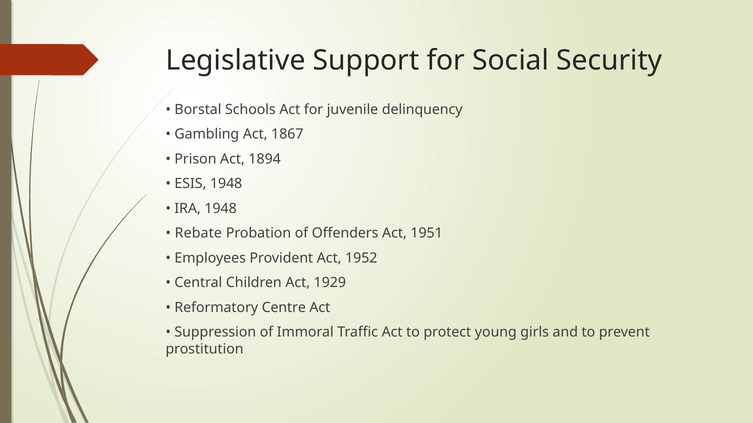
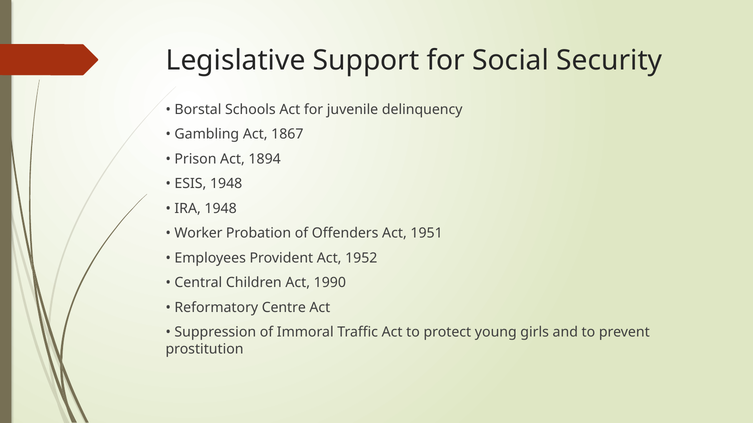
Rebate: Rebate -> Worker (198, 233)
1929: 1929 -> 1990 (330, 283)
